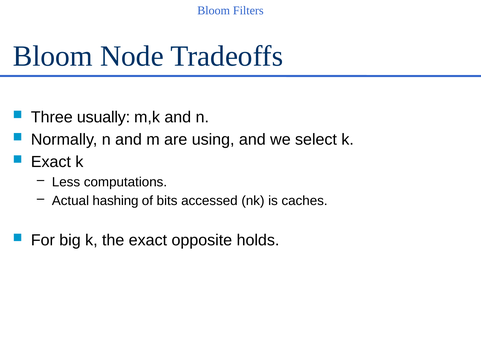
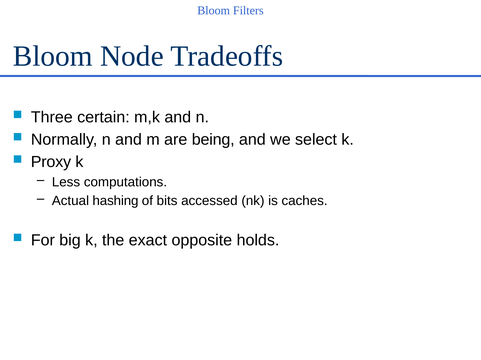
usually: usually -> certain (103, 117)
using: using -> being (213, 140)
Exact: Exact -> Proxy (51, 162)
